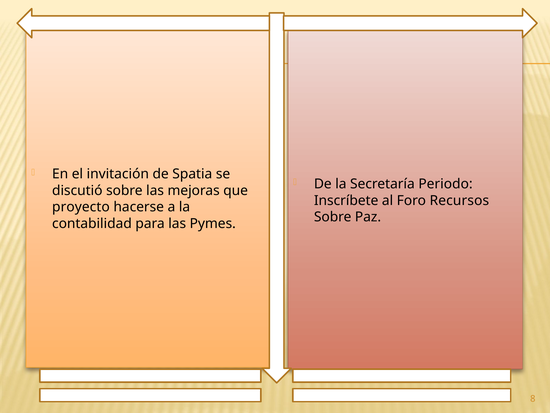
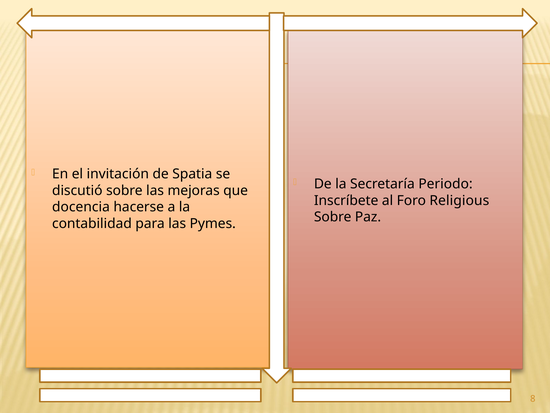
Recursos: Recursos -> Religious (459, 200)
proyecto: proyecto -> docencia (81, 207)
